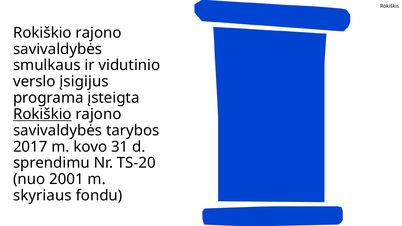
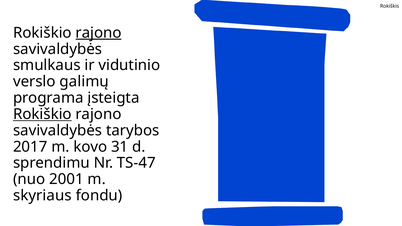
rajono underline: none -> present (99, 33)
įsigijus: įsigijus -> galimų (84, 82)
TS-20: TS-20 -> TS-47 (136, 163)
